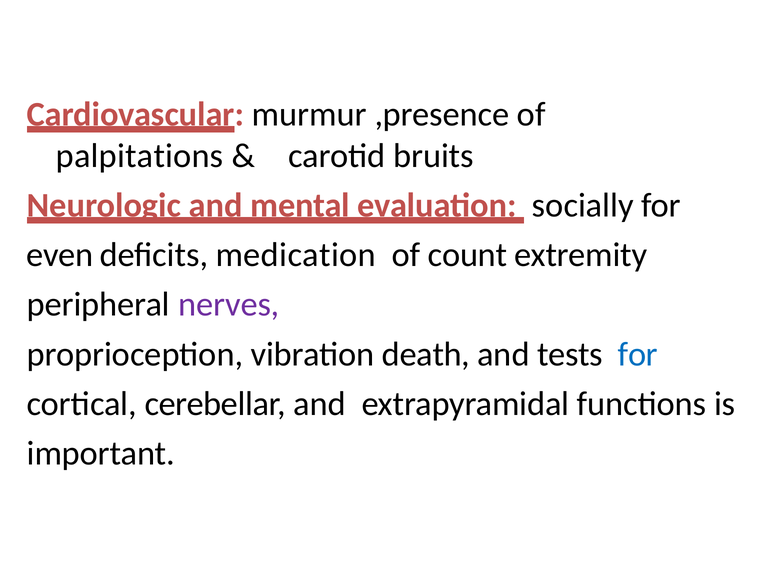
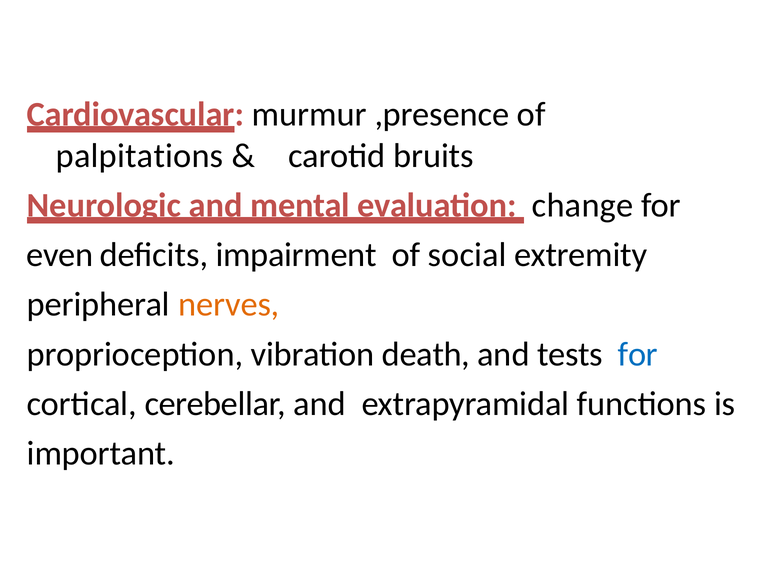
socially: socially -> change (583, 206)
medication: medication -> impairment (296, 255)
count: count -> social (467, 255)
nerves colour: purple -> orange (229, 305)
